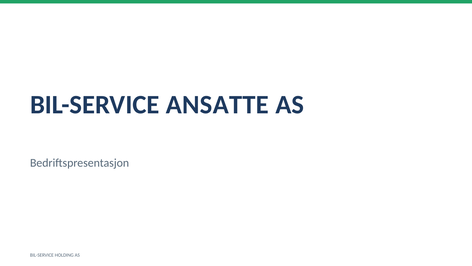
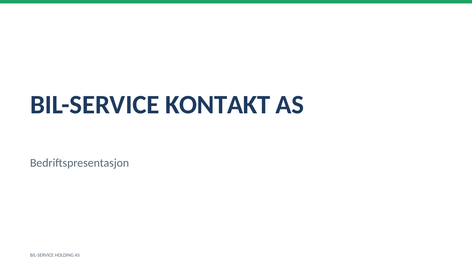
ANSATTE: ANSATTE -> KONTAKT (218, 105)
